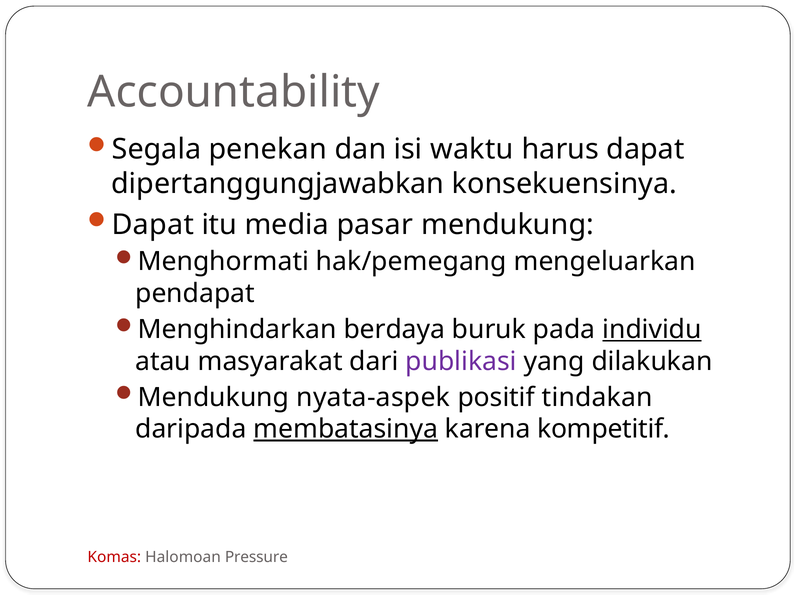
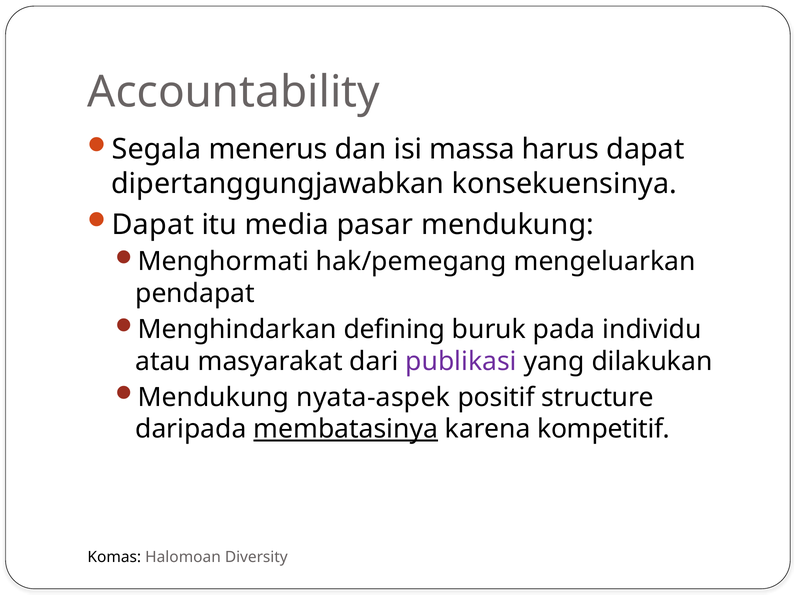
penekan: penekan -> menerus (268, 149)
waktu: waktu -> massa (472, 149)
berdaya: berdaya -> defining (394, 329)
individu underline: present -> none (652, 329)
tindakan: tindakan -> structure (598, 397)
Komas colour: red -> black (114, 557)
Pressure: Pressure -> Diversity (256, 557)
